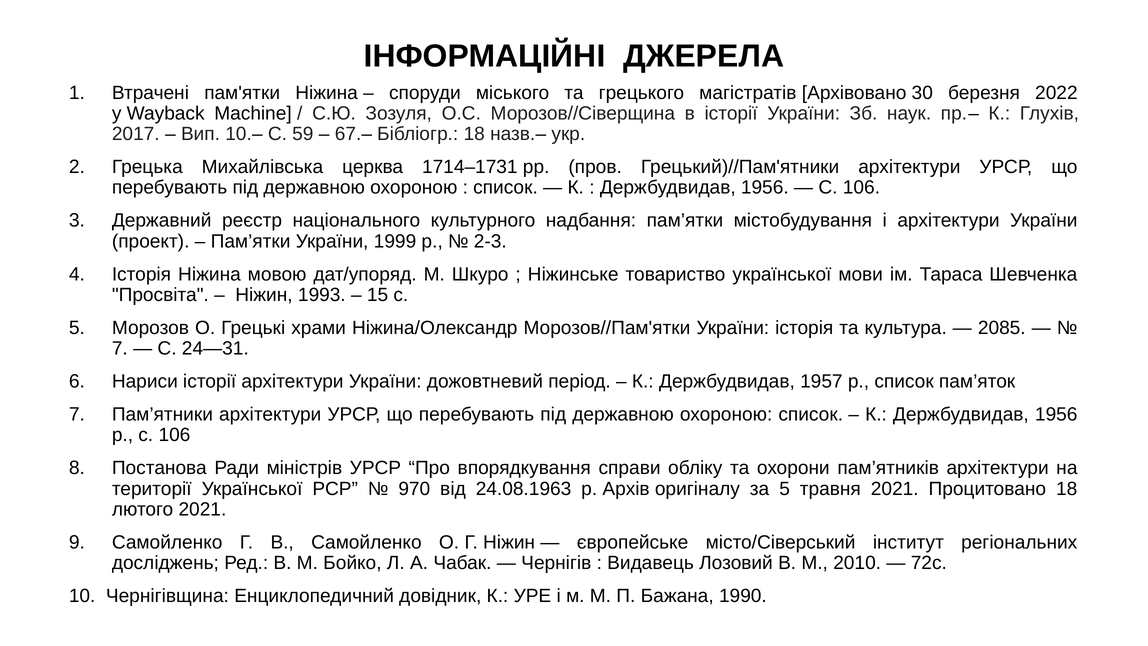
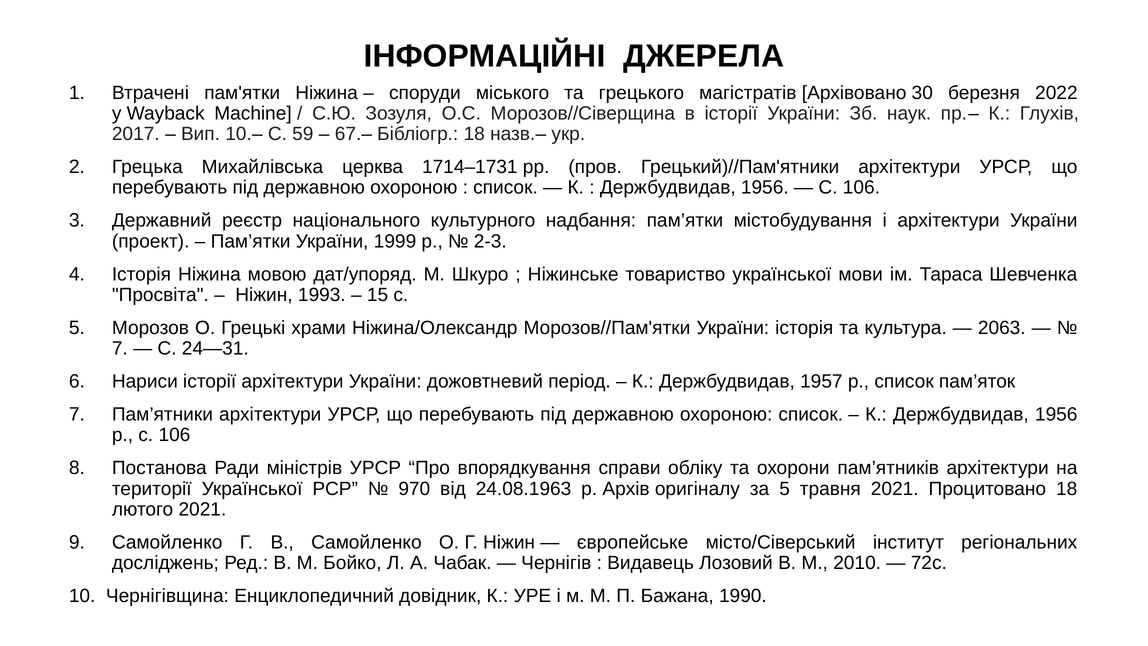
2085: 2085 -> 2063 (1002, 328)
